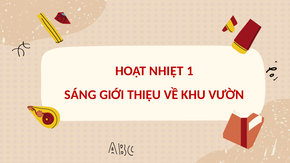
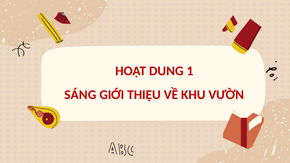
NHIỆT: NHIỆT -> DUNG (166, 71)
